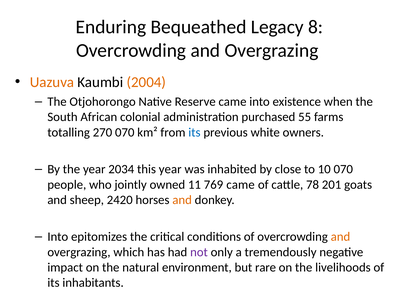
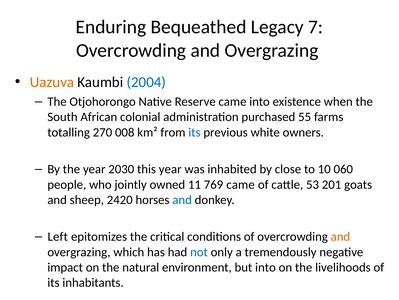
8: 8 -> 7 (316, 27)
2004 colour: orange -> blue (146, 82)
270 070: 070 -> 008 (125, 132)
2034: 2034 -> 2030 (121, 169)
10 070: 070 -> 060 (343, 169)
78: 78 -> 53 (313, 184)
and colour: orange -> blue (182, 199)
Into: Into -> Left (58, 236)
not colour: purple -> blue (199, 251)
but rare: rare -> into (265, 267)
